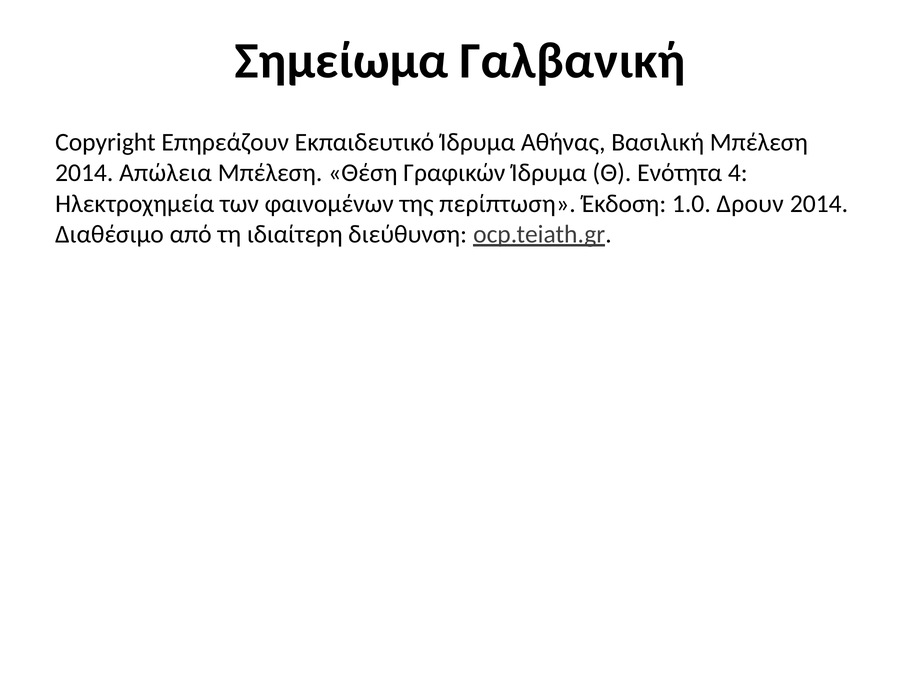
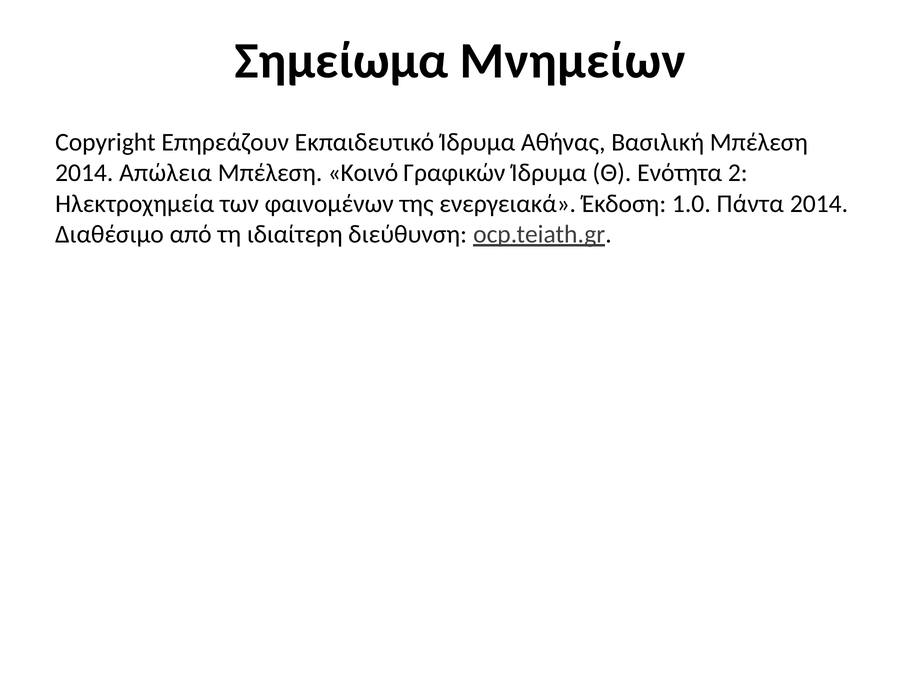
Γαλβανική: Γαλβανική -> Μνημείων (573, 61)
Θέση: Θέση -> Κοινό (363, 173)
4: 4 -> 2 (738, 173)
περίπτωση: περίπτωση -> ενεργειακά (508, 203)
Δρουν: Δρουν -> Πάντα (750, 203)
